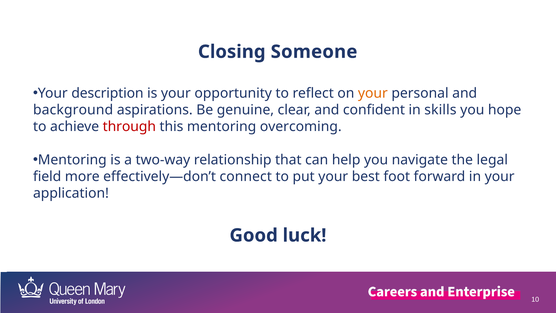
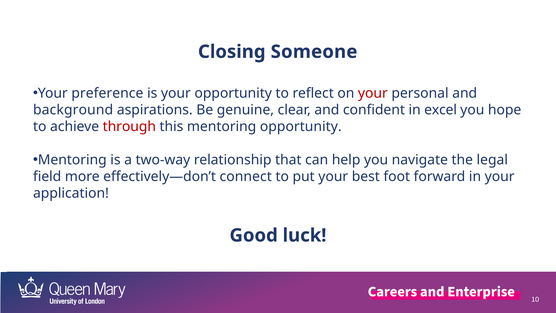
description: description -> preference (107, 93)
your colour: orange -> red (373, 93)
skills: skills -> excel (441, 110)
mentoring overcoming: overcoming -> opportunity (301, 126)
